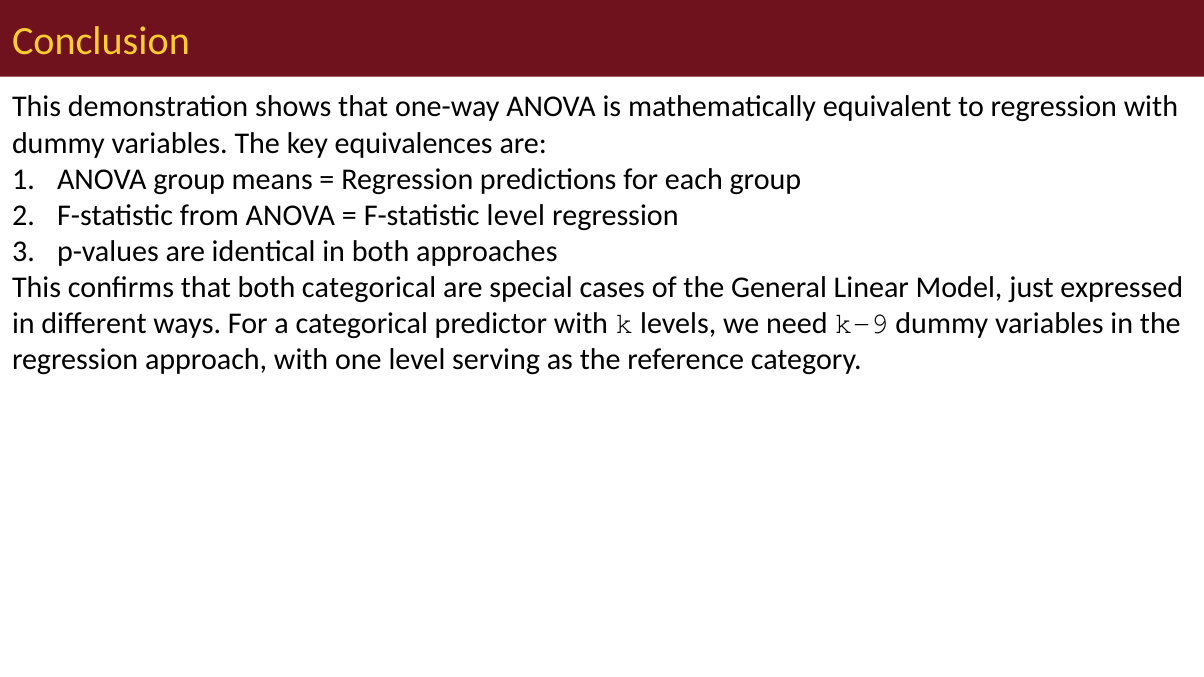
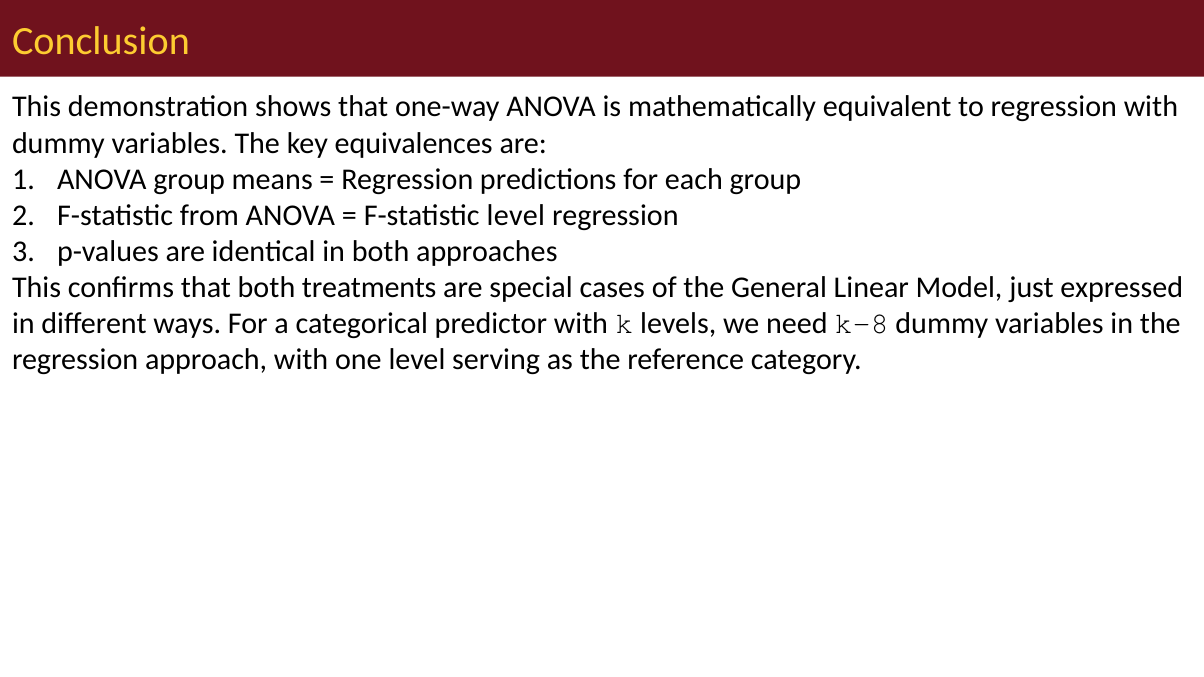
both categorical: categorical -> treatments (369, 288)
k-9: k-9 -> k-8 (862, 324)
